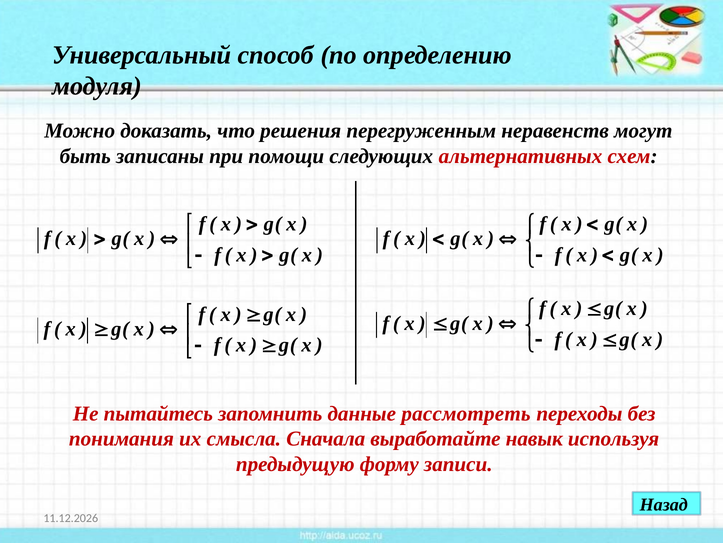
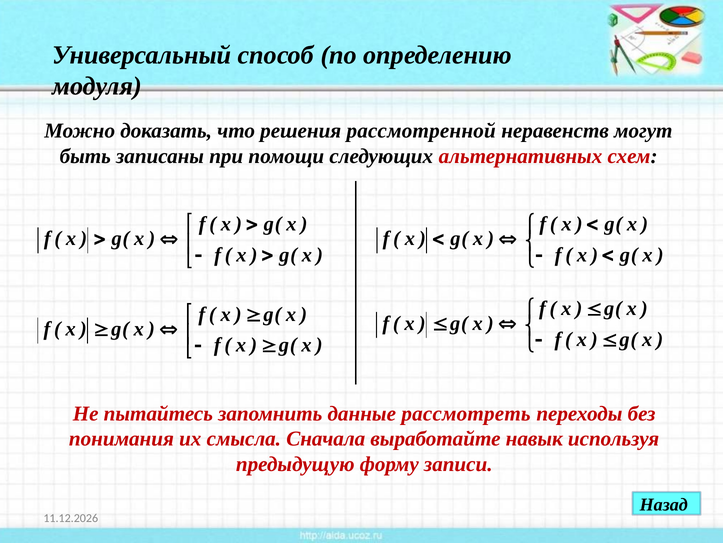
перегруженным: перегруженным -> рассмотренной (421, 131)
